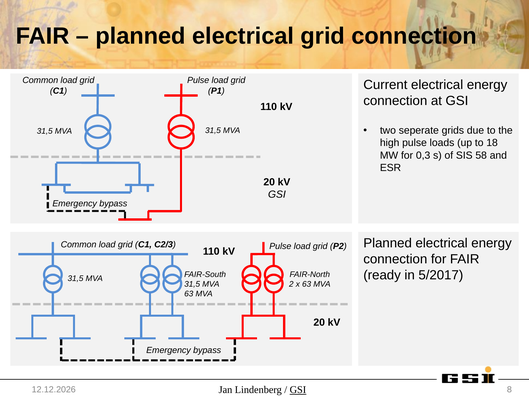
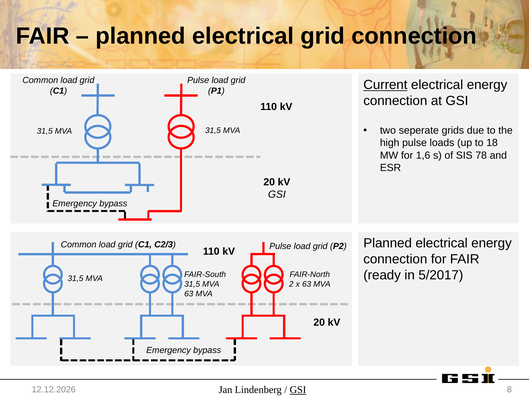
Current underline: none -> present (385, 85)
0,3: 0,3 -> 1,6 (423, 155)
58: 58 -> 78 (481, 155)
